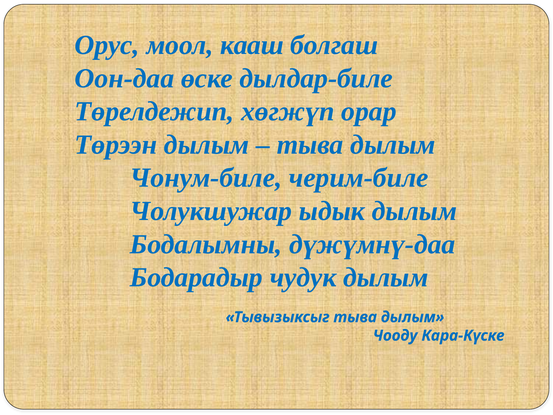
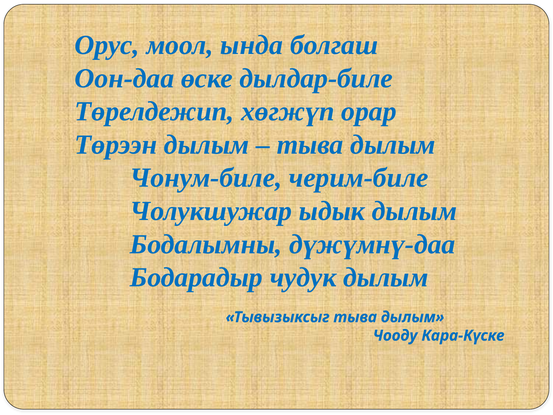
кааш: кааш -> ында (252, 45)
